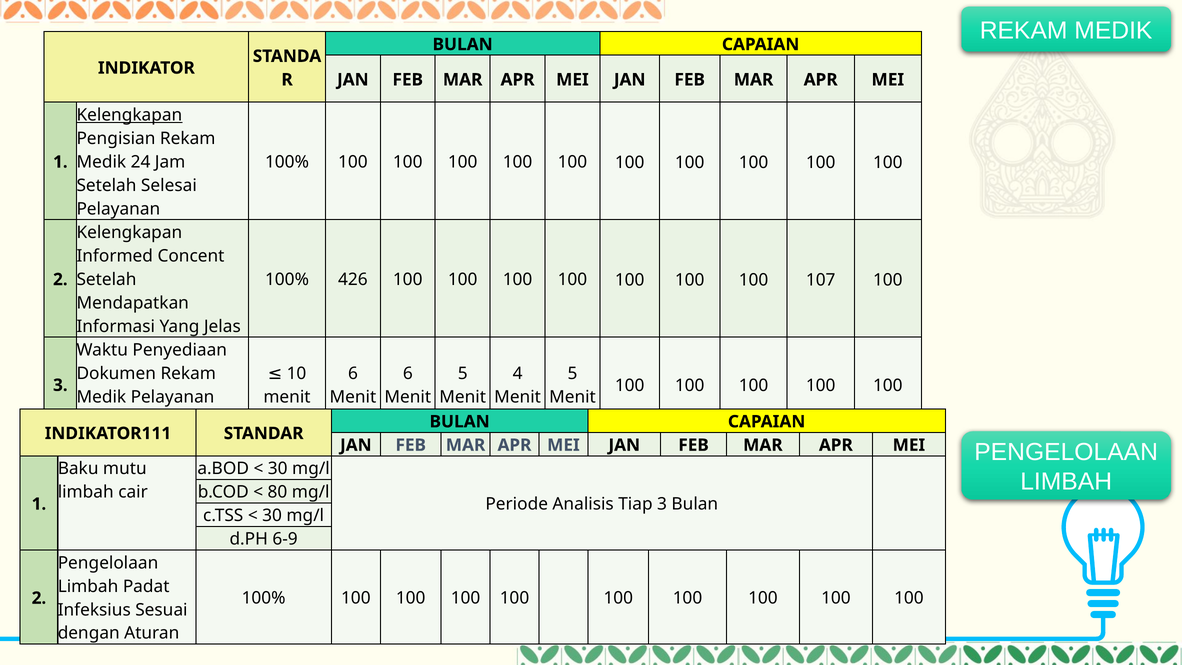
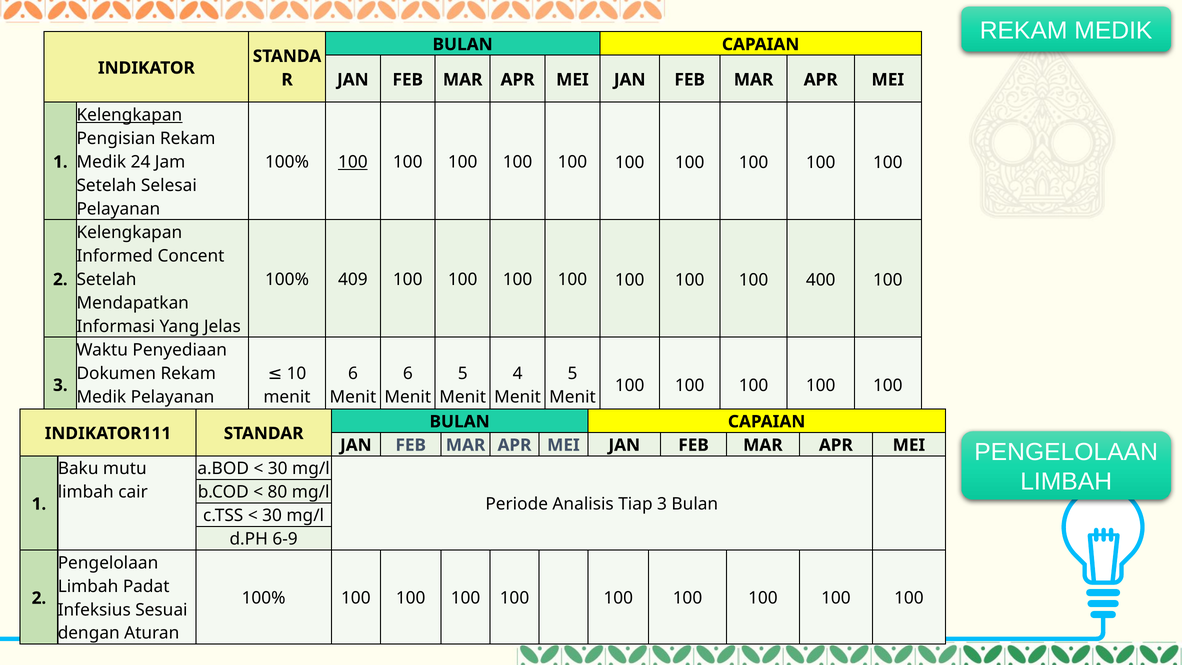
100 underline: none -> present (353, 162)
426: 426 -> 409 (353, 279)
107: 107 -> 400 (821, 280)
